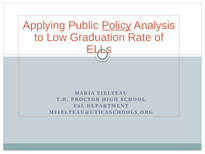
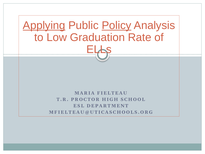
Applying underline: none -> present (44, 25)
